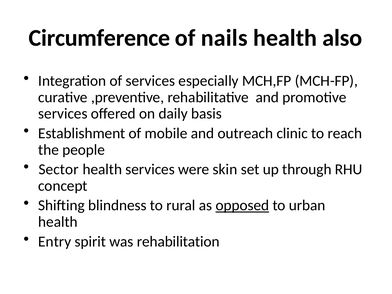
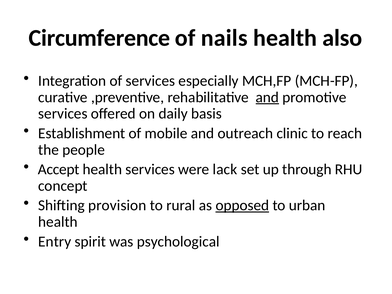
and underline: none -> present (267, 97)
Sector: Sector -> Accept (59, 169)
skin: skin -> lack (225, 169)
blindness: blindness -> provision (117, 205)
rehabilitation: rehabilitation -> psychological (178, 242)
